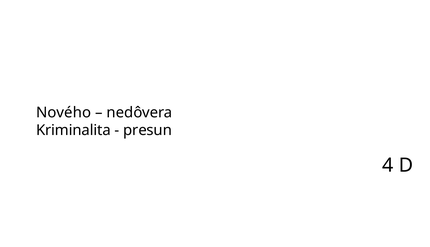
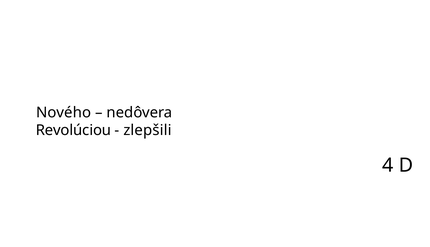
Kriminalita: Kriminalita -> Revolúciou (73, 130)
presun: presun -> zlepšili (147, 130)
